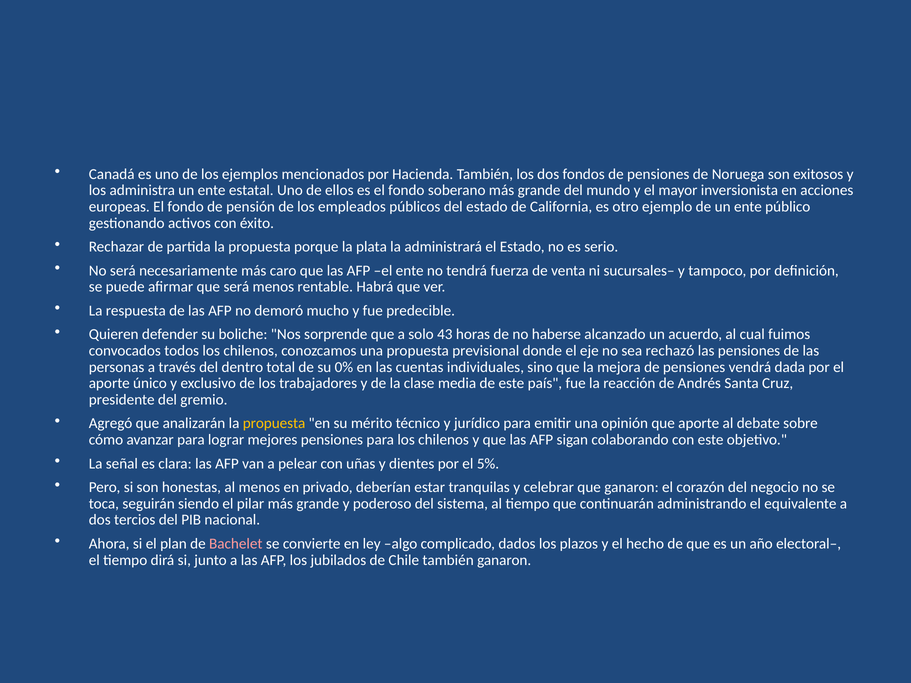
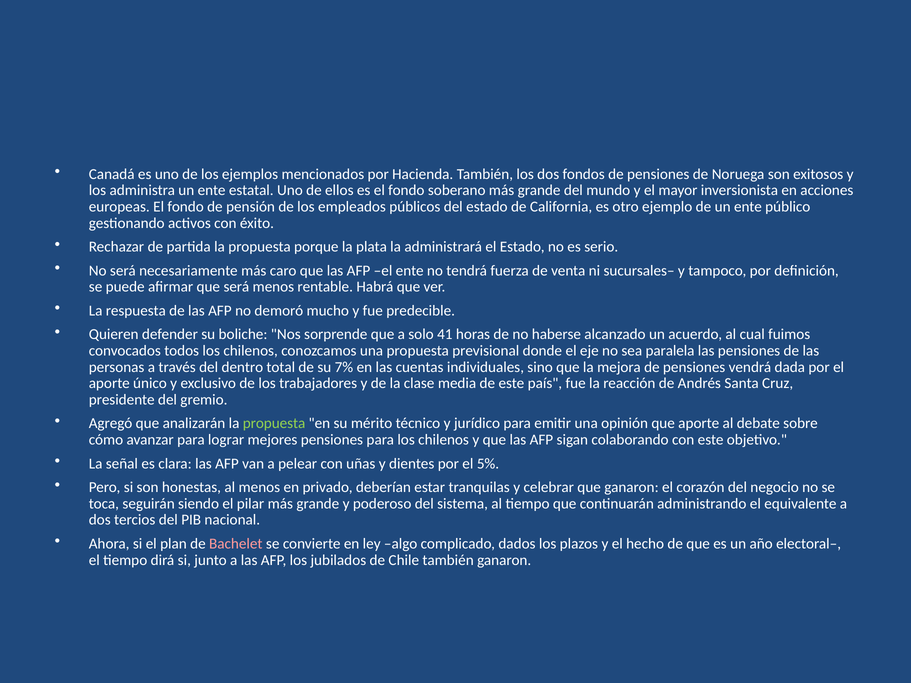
43: 43 -> 41 (445, 334)
rechazó: rechazó -> paralela (670, 351)
0%: 0% -> 7% (344, 367)
propuesta colour: yellow -> light green (274, 424)
